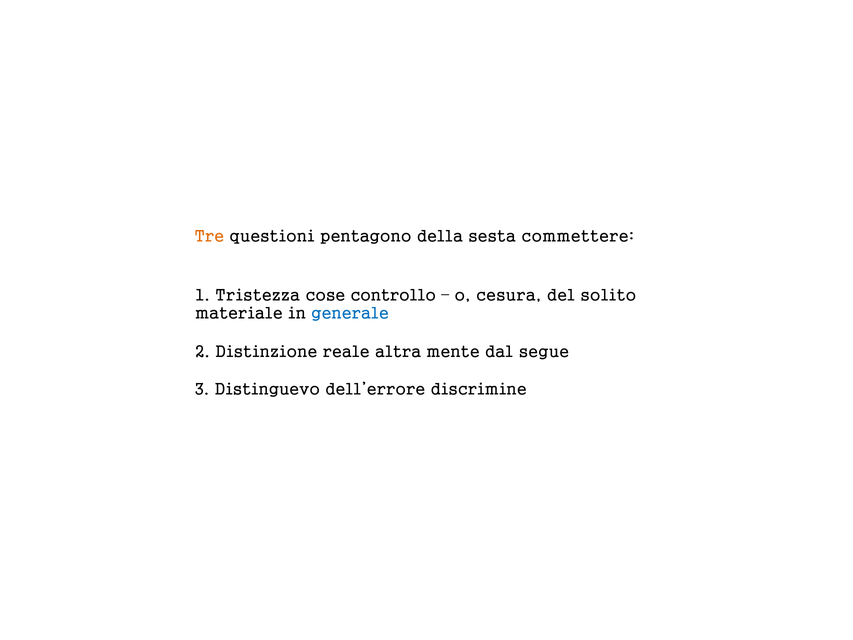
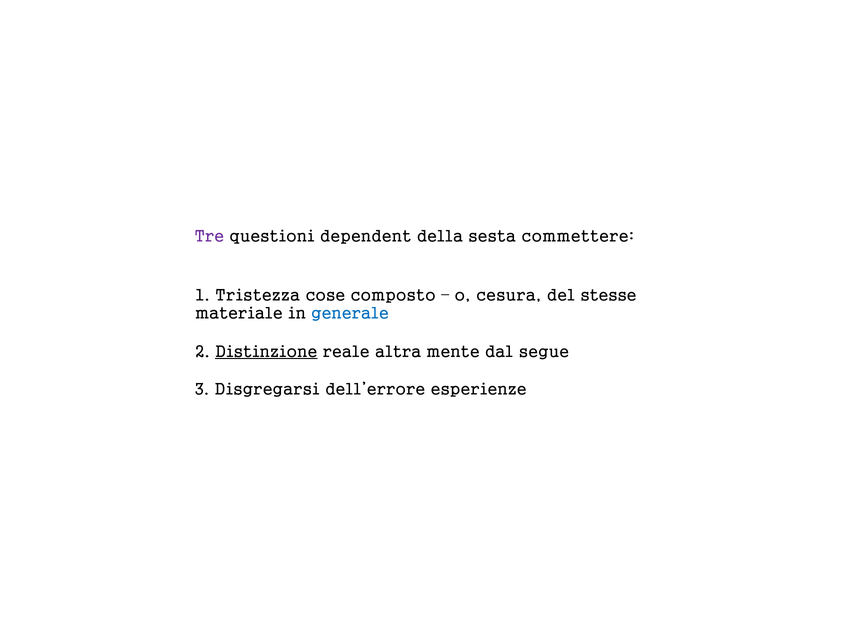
Tre colour: orange -> purple (209, 236)
pentagono: pentagono -> dependent (366, 236)
controllo: controllo -> composto (393, 295)
solito: solito -> stesse (609, 295)
Distinzione underline: none -> present (266, 352)
Distinguevo: Distinguevo -> Disgregarsi (267, 389)
discrimine: discrimine -> esperienze (479, 389)
